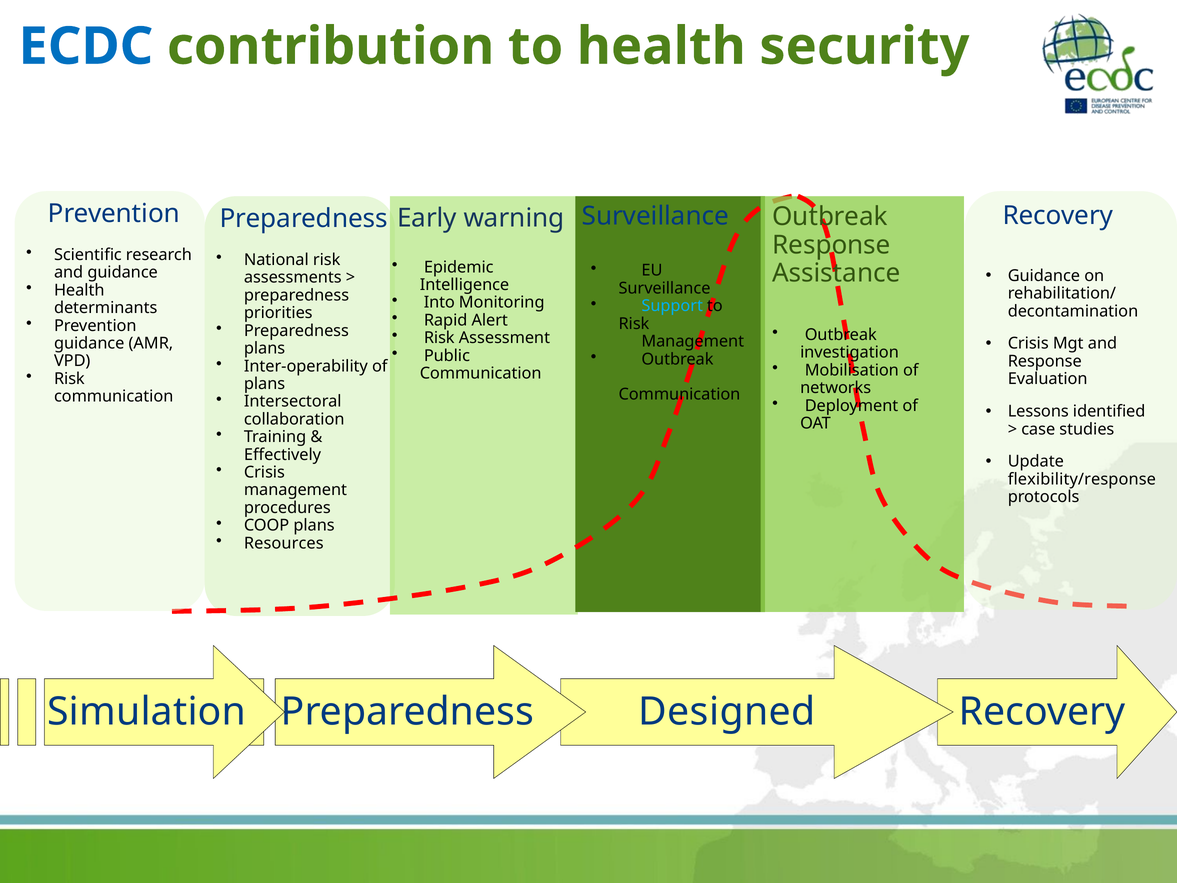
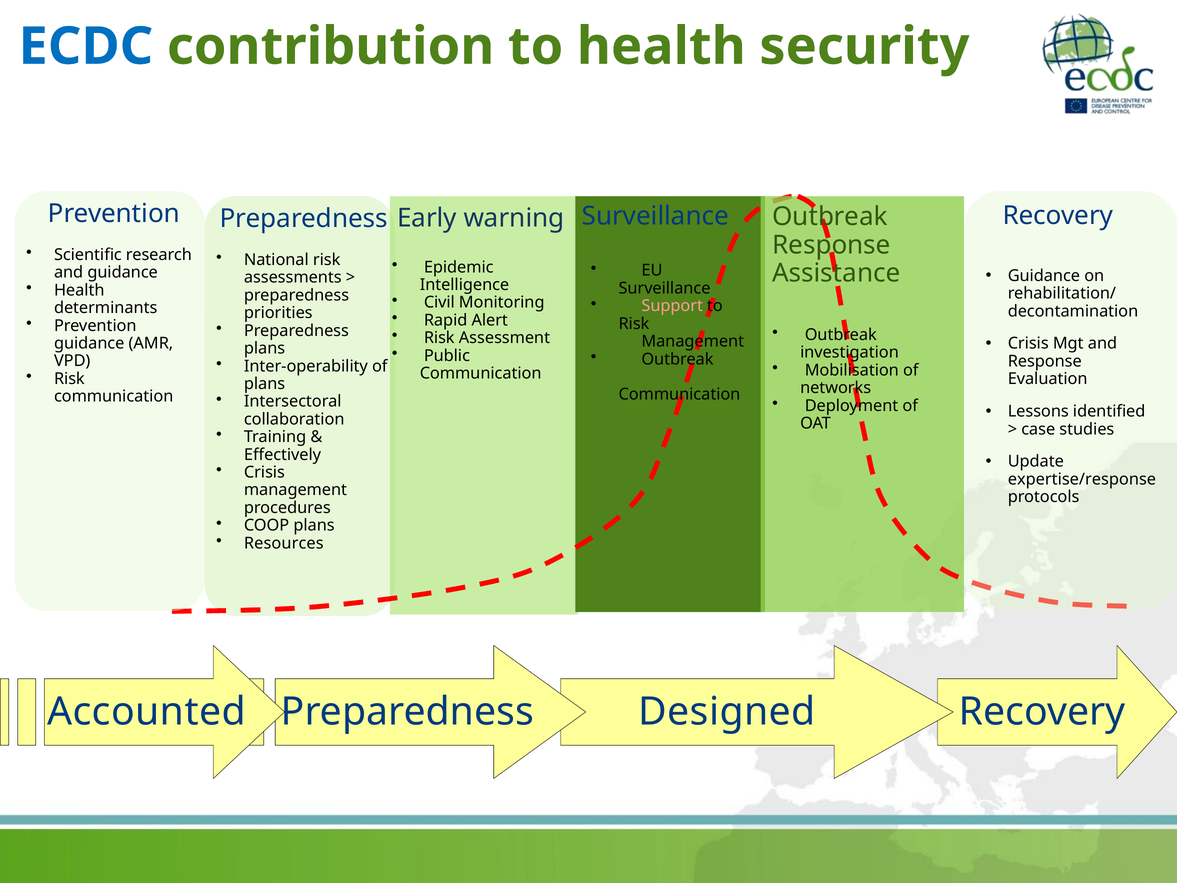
Into: Into -> Civil (439, 302)
Support colour: light blue -> pink (672, 306)
flexibility/response: flexibility/response -> expertise/response (1082, 479)
Simulation: Simulation -> Accounted (147, 712)
